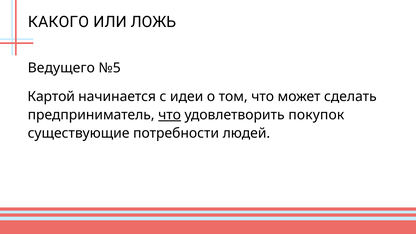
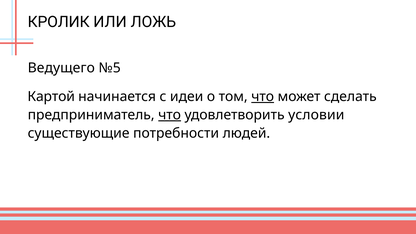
КАКОГО: КАКОГО -> КРОЛИК (59, 22)
что underline: none -> present (263, 97)
покупок: покупок -> условии (316, 115)
